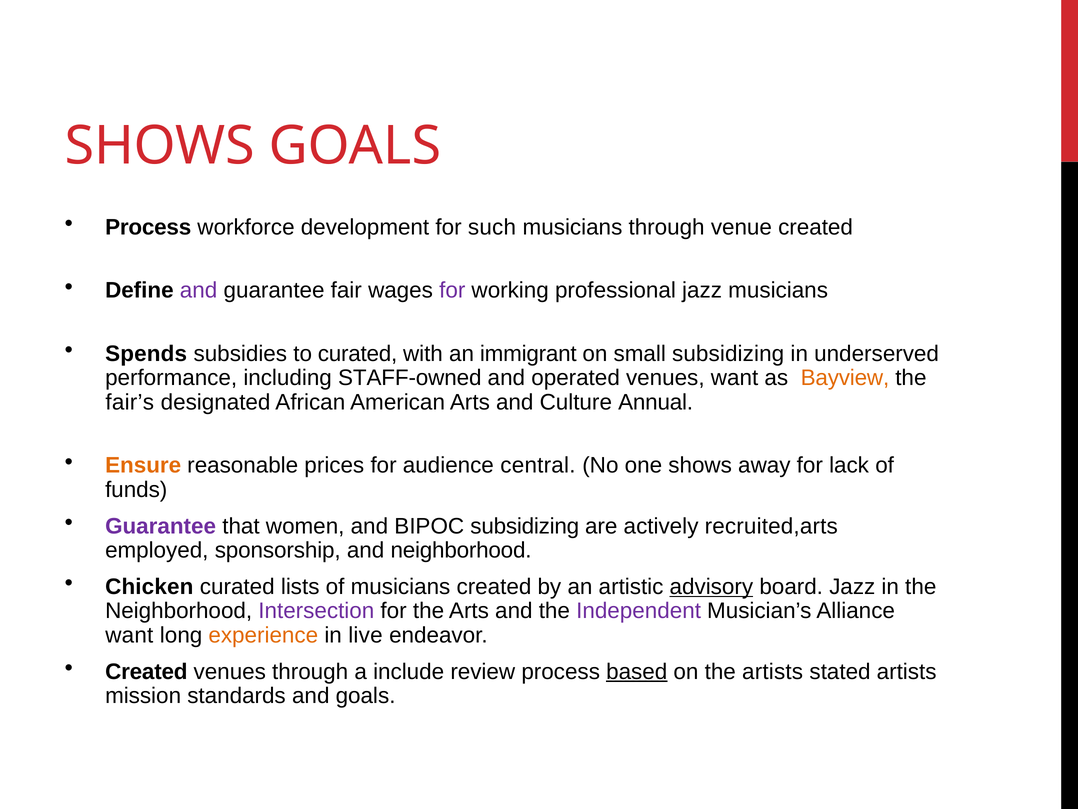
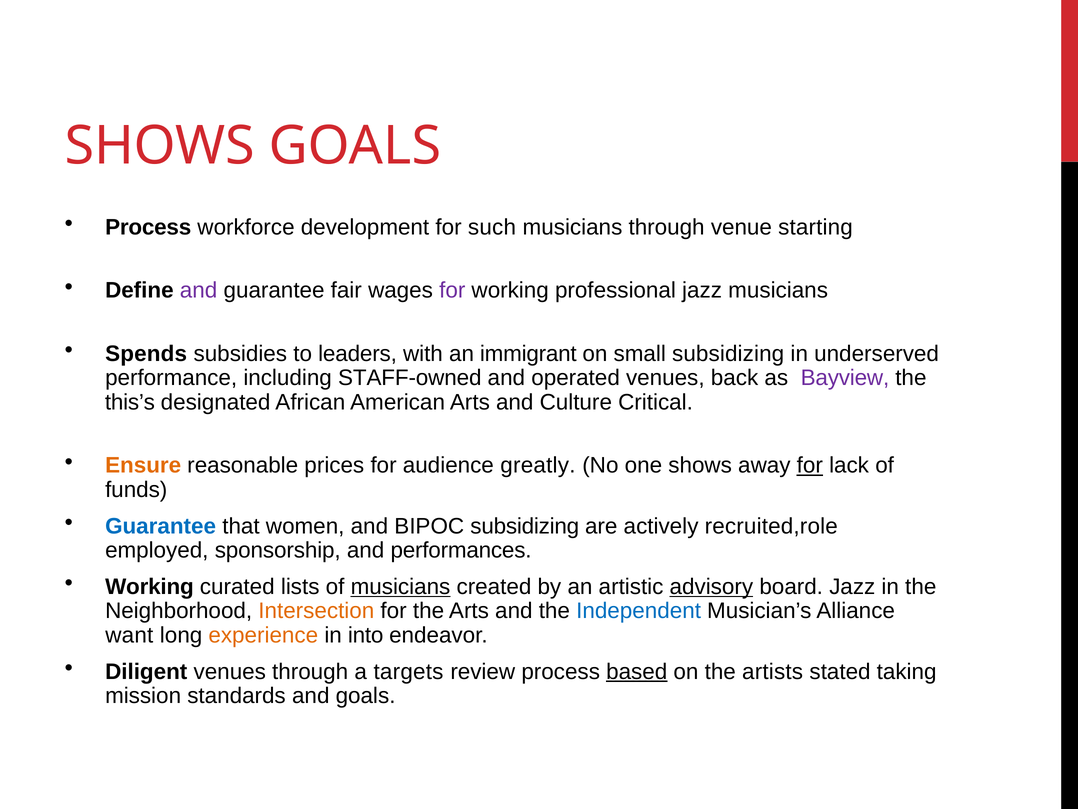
venue created: created -> starting (815, 227)
to curated: curated -> leaders (358, 354)
venues want: want -> back (735, 378)
Bayview colour: orange -> purple (845, 378)
fair’s: fair’s -> this’s (130, 402)
Annual: Annual -> Critical (656, 402)
central: central -> greatly (538, 465)
for underline: none -> present (810, 465)
Guarantee colour: purple -> blue (161, 526)
recruited,arts: recruited,arts -> recruited,role (771, 526)
and neighborhood: neighborhood -> performances (461, 550)
Chicken: Chicken -> Working (149, 586)
musicians underline: none -> present (400, 586)
Intersection colour: purple -> orange (316, 611)
Independent colour: purple -> blue (639, 611)
live: live -> into (366, 635)
Created: Created -> Diligent (146, 671)
include: include -> targets (409, 671)
stated artists: artists -> taking (907, 671)
